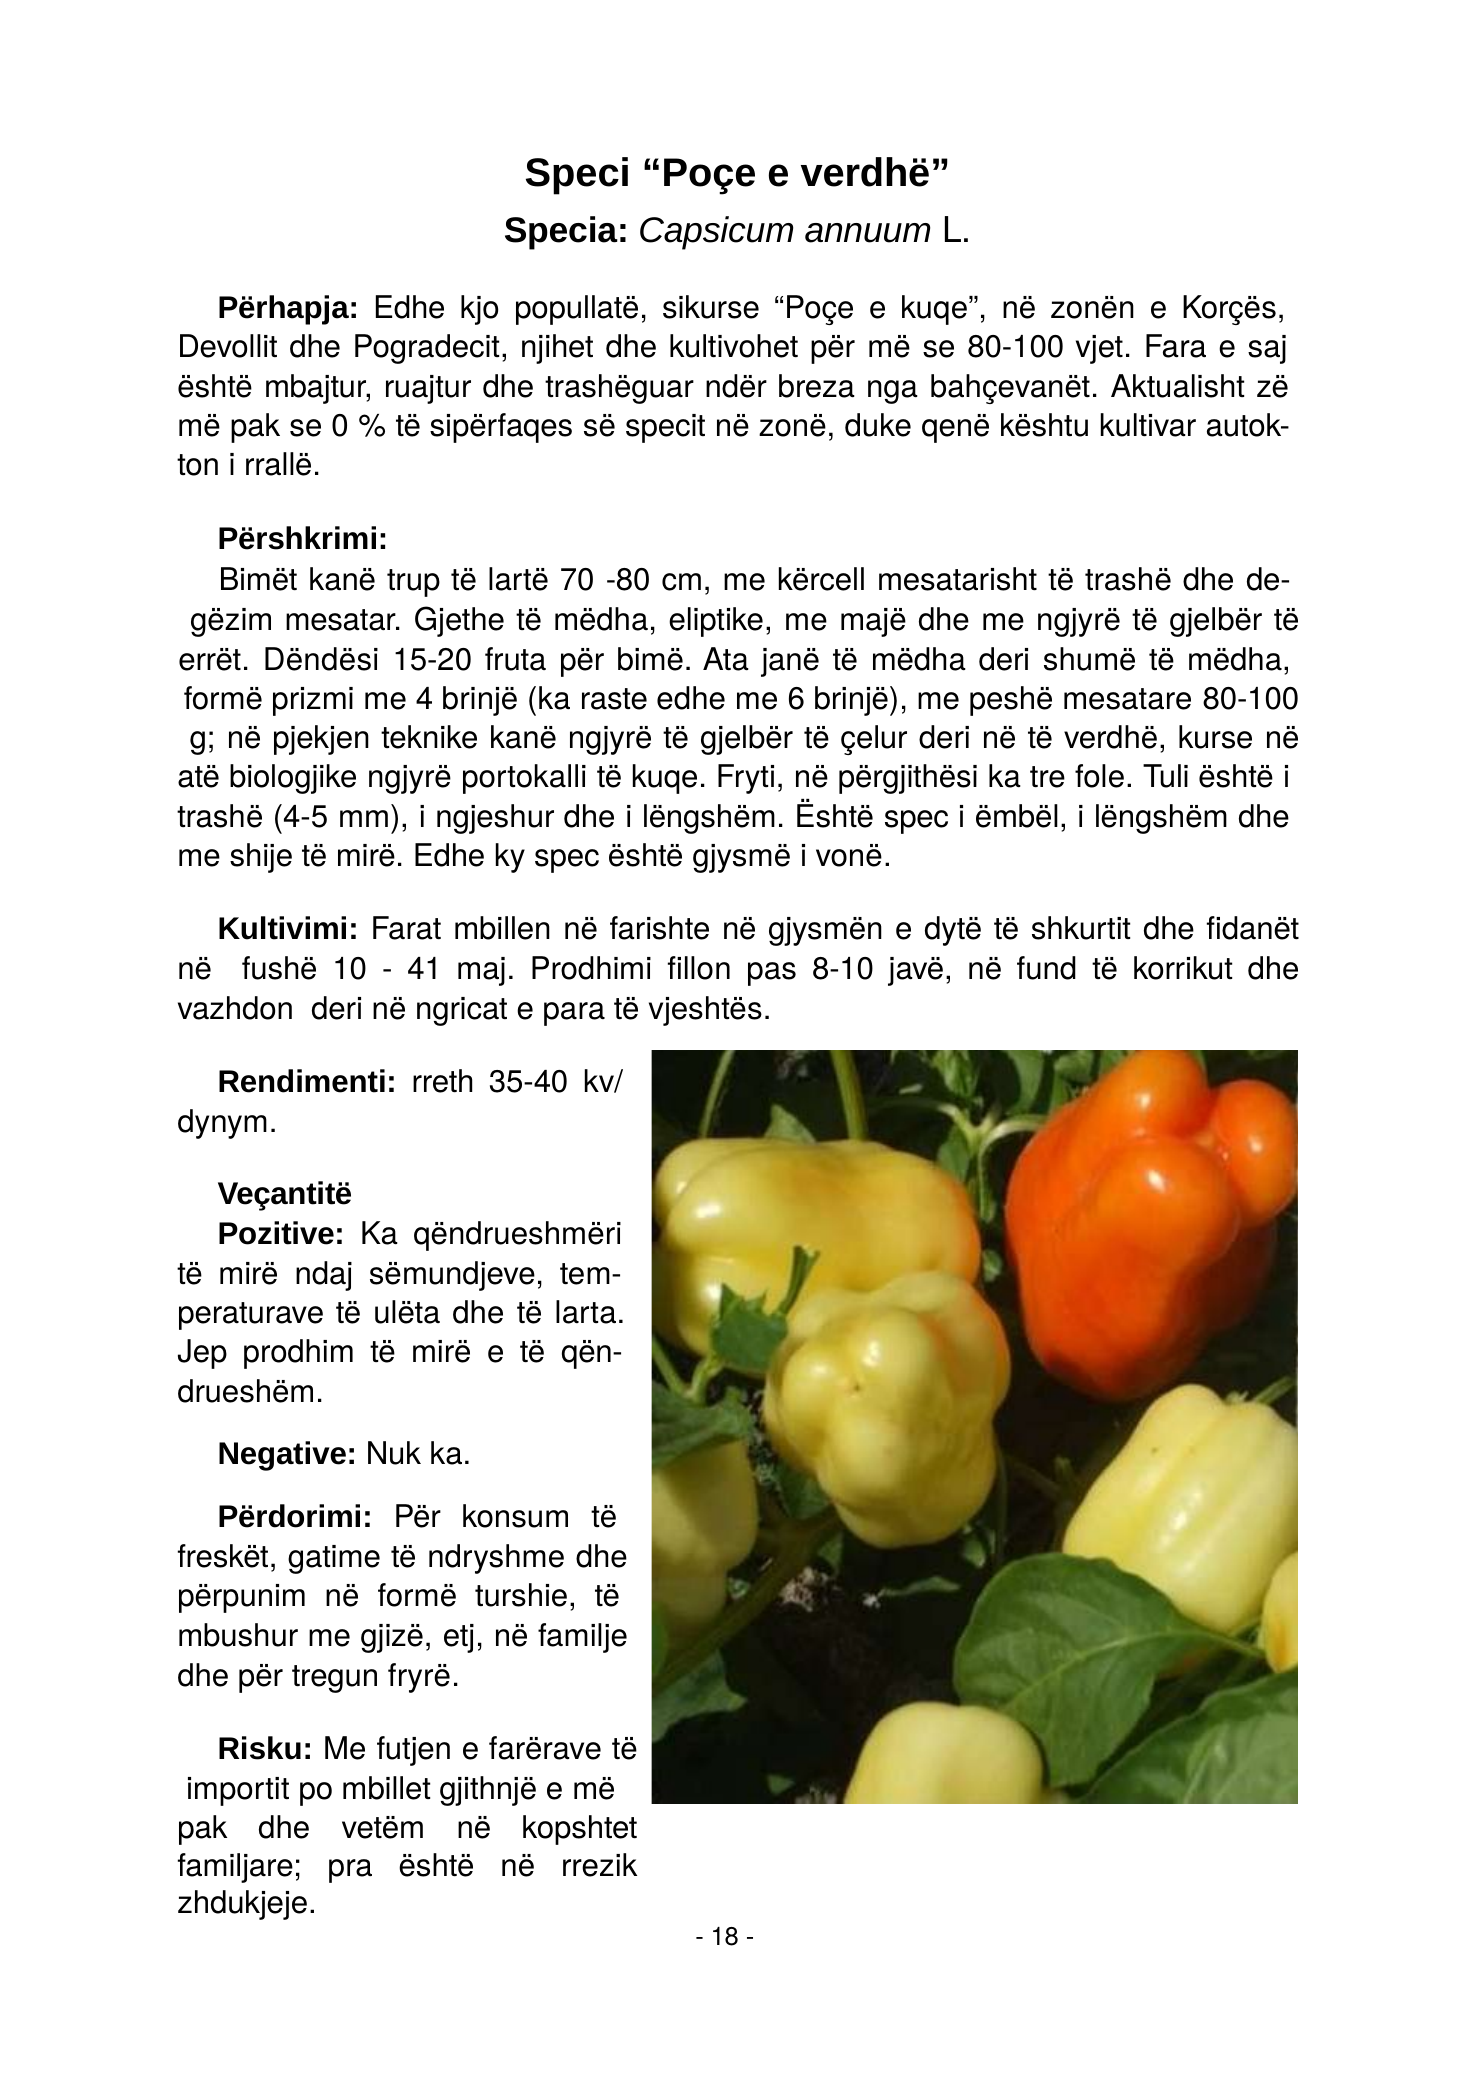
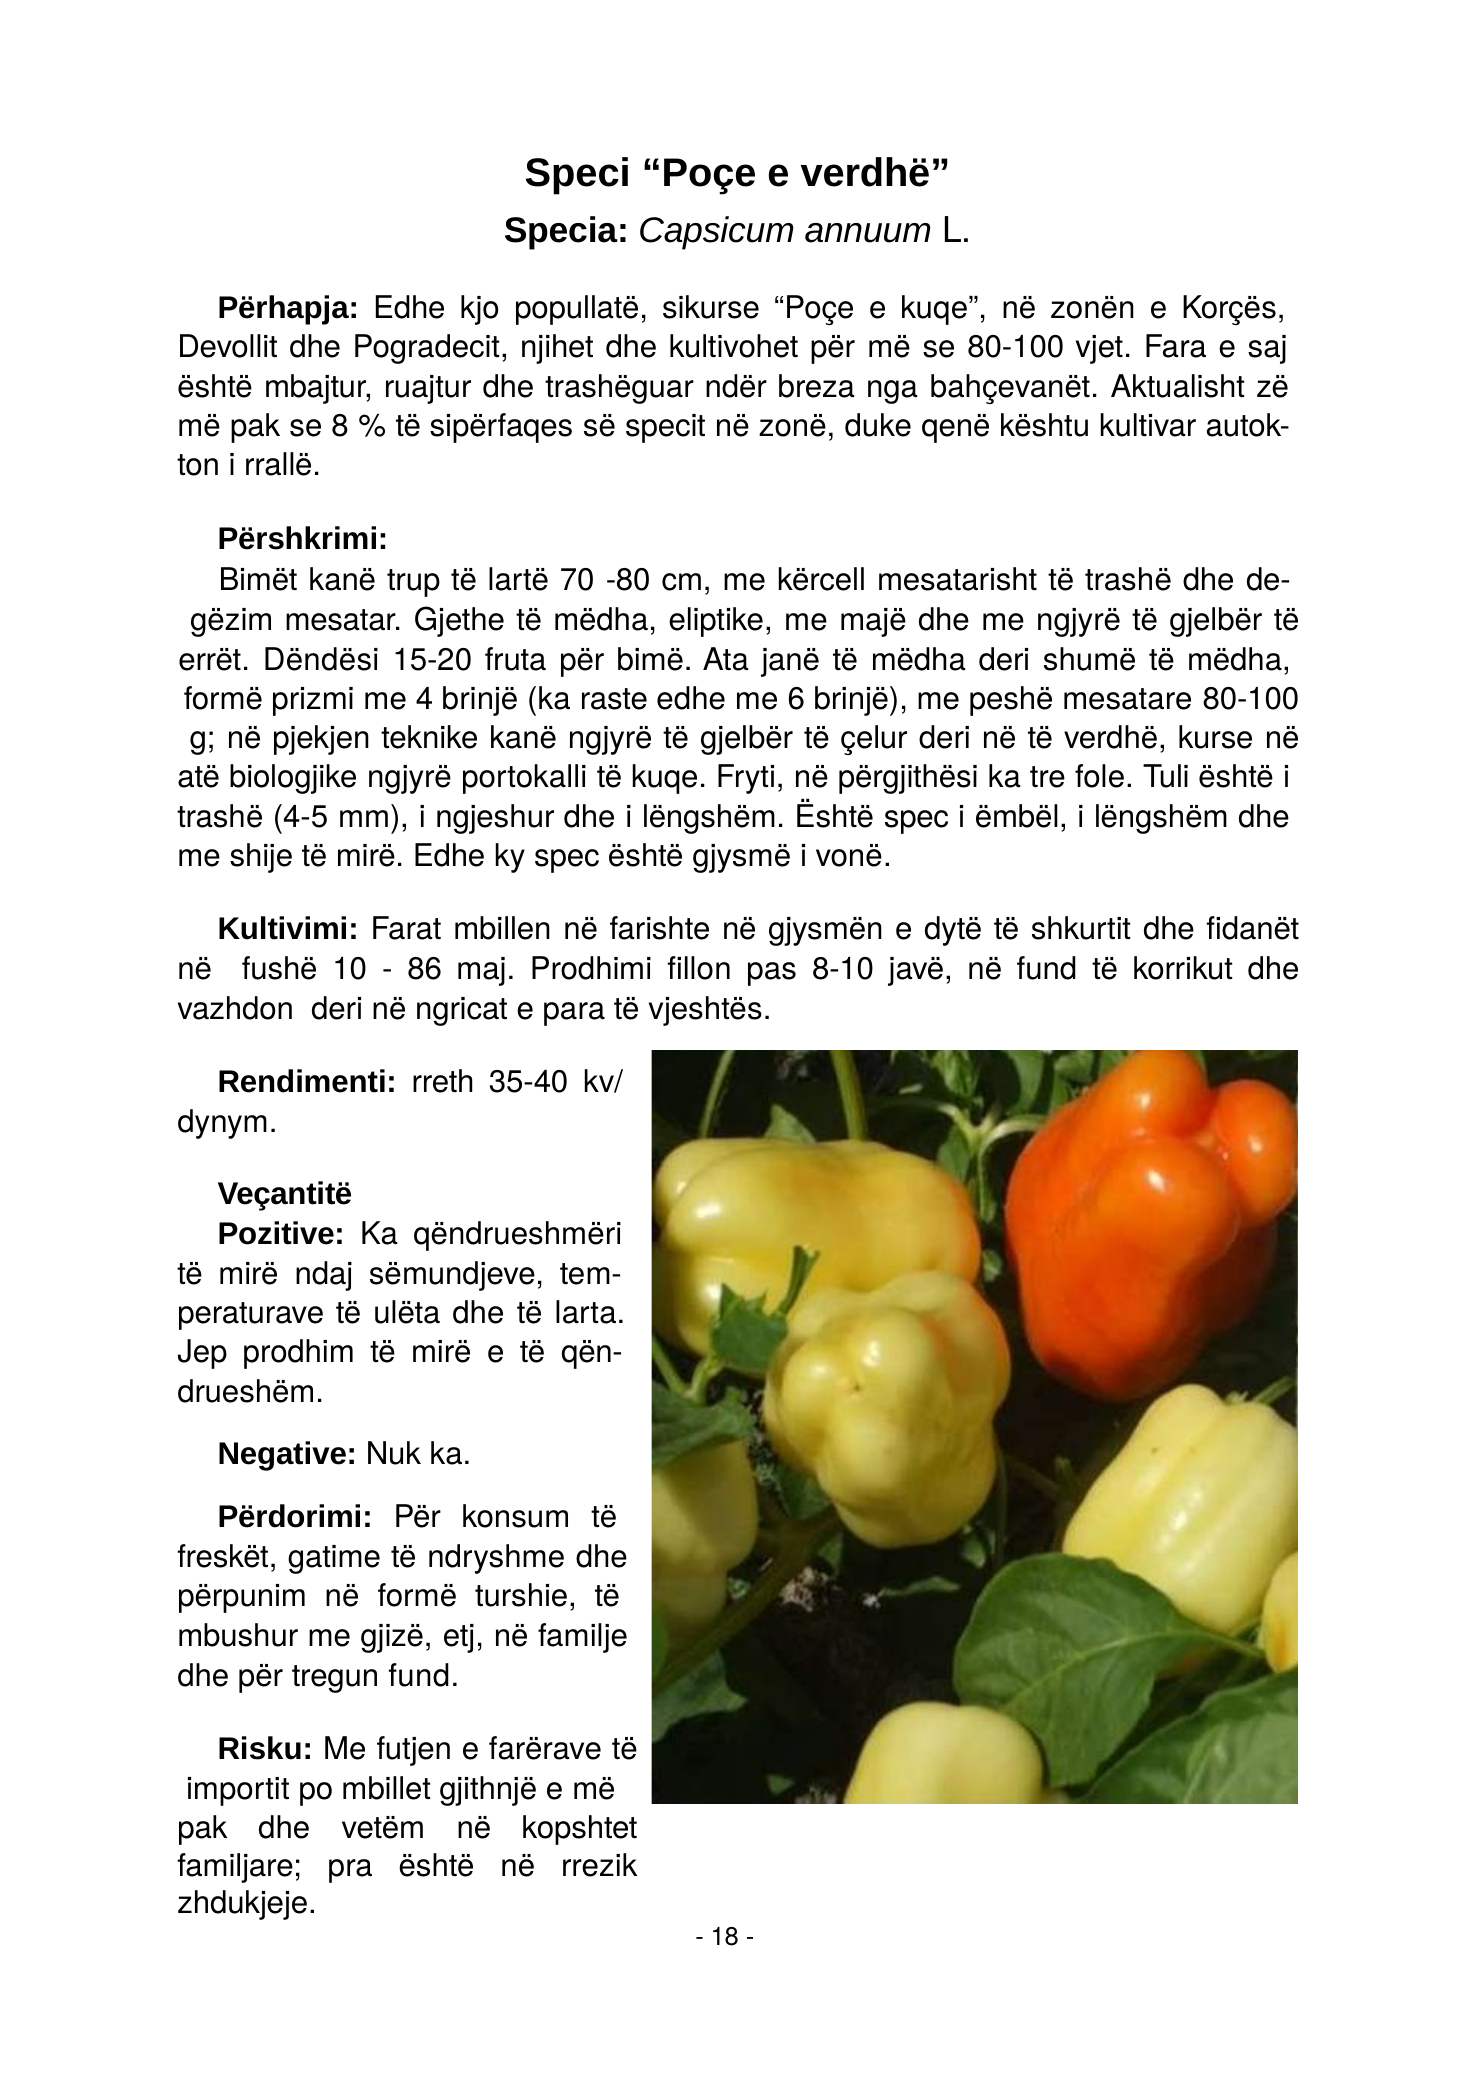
0: 0 -> 8 (340, 426)
41: 41 -> 86 (425, 969)
tregun fryrë: fryrë -> fund (424, 1676)
